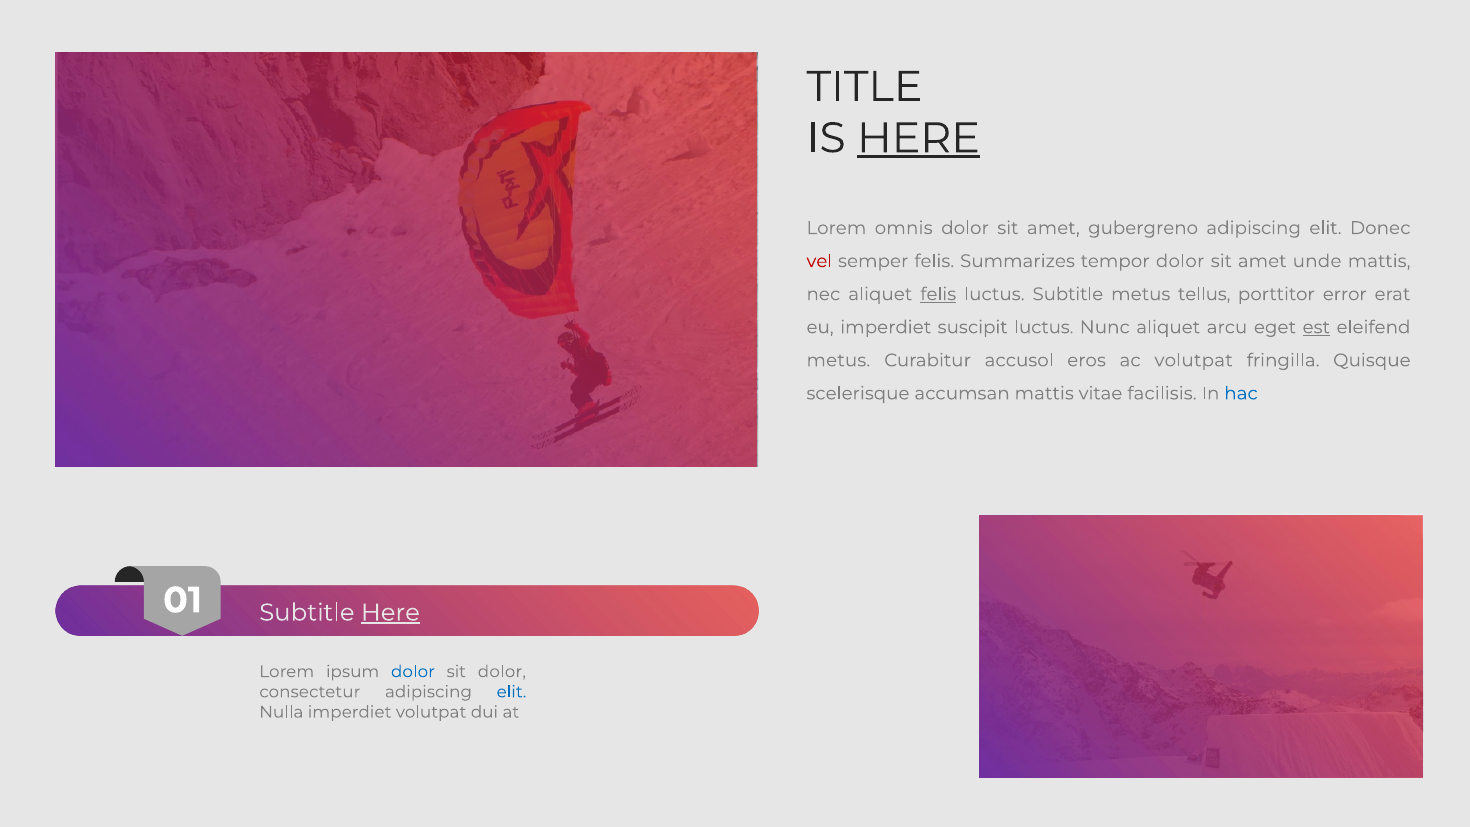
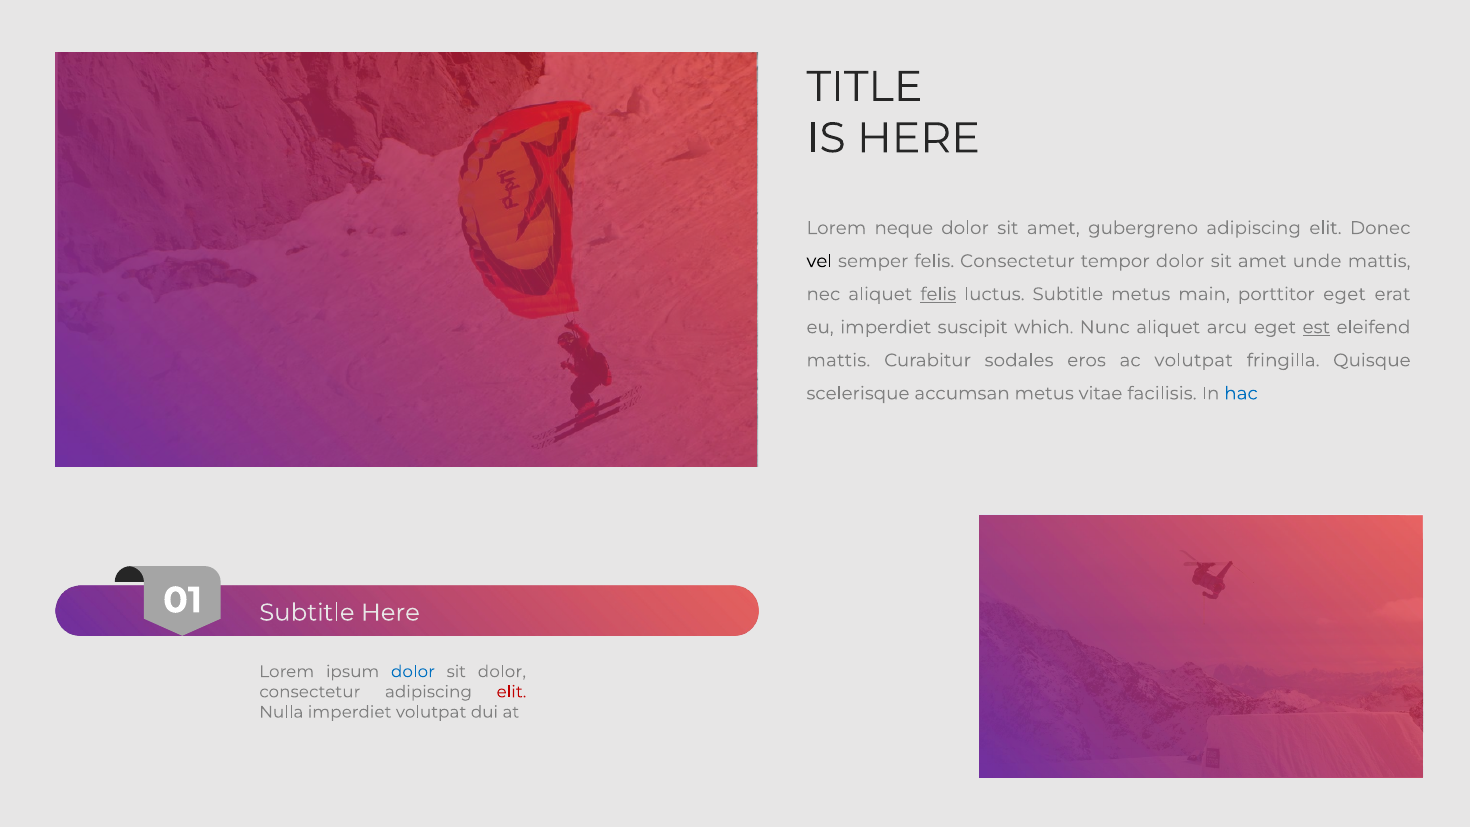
HERE underline: present -> none (918, 138)
omnis: omnis -> neque (904, 228)
vel colour: red -> black (819, 261)
felis Summarizes: Summarizes -> Consectetur (1017, 261)
tellus: tellus -> main (1204, 294)
porttitor error: error -> eget (1345, 294)
suscipit luctus: luctus -> which (1044, 327)
metus: metus -> mattis (838, 360)
accusol: accusol -> sodales (1019, 360)
accumsan mattis: mattis -> metus (1044, 393)
Here underline: present -> none (390, 612)
elit colour: blue -> red (511, 692)
